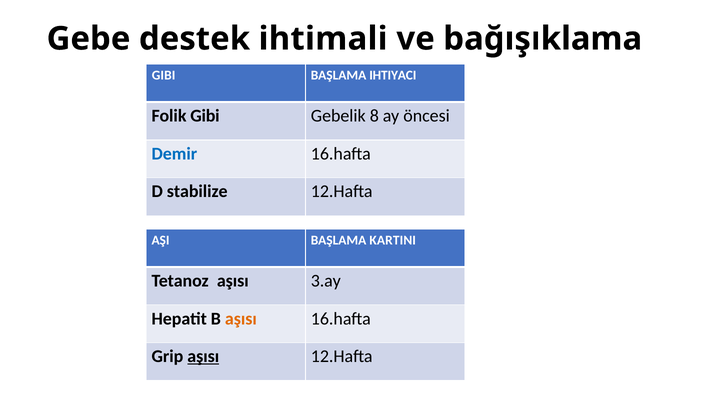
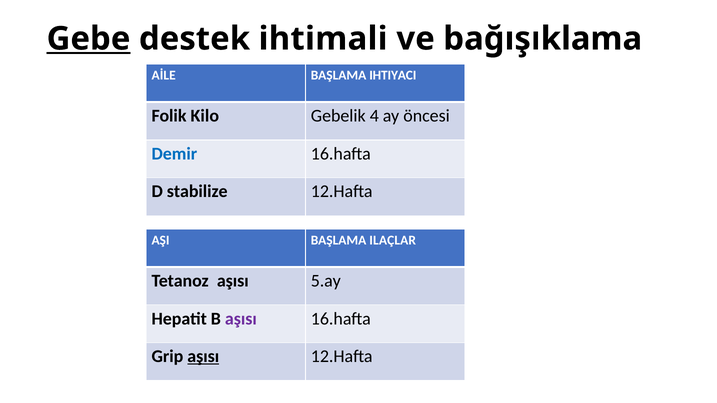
Gebe underline: none -> present (88, 39)
GIBI: GIBI -> AİLE (164, 75)
Folik Gibi: Gibi -> Kilo (205, 116)
8: 8 -> 4 (374, 116)
KARTINI: KARTINI -> ILAÇLAR (393, 240)
3.ay: 3.ay -> 5.ay (326, 281)
aşısı colour: orange -> purple (241, 319)
